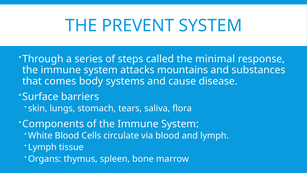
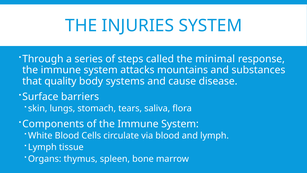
PREVENT: PREVENT -> INJURIES (138, 26)
comes: comes -> quality (60, 81)
